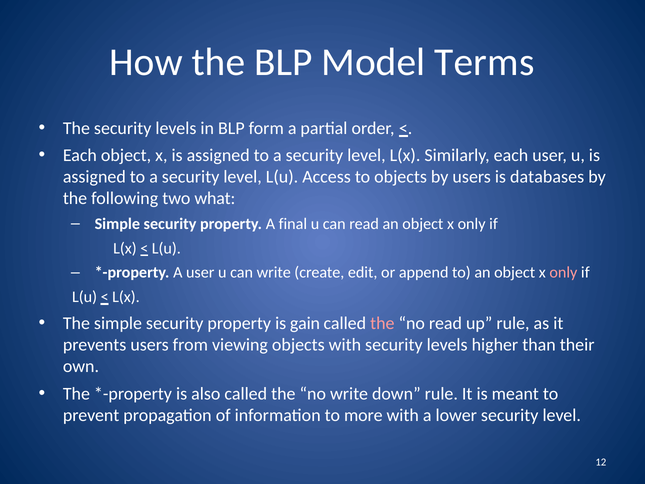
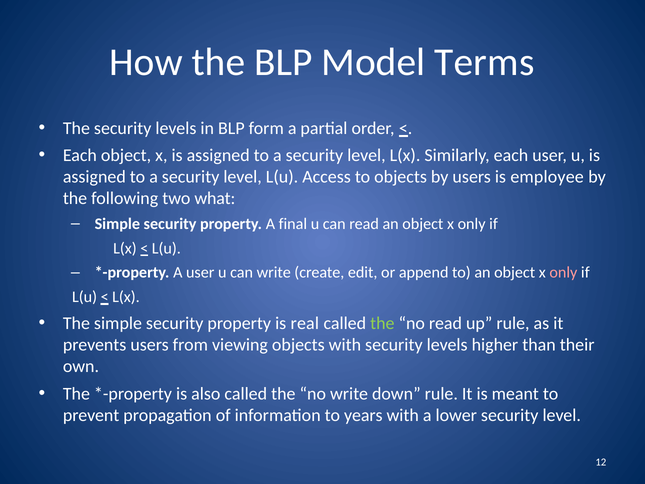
databases: databases -> employee (547, 177)
gain: gain -> real (305, 323)
the colour: pink -> light green (382, 323)
more: more -> years (363, 415)
